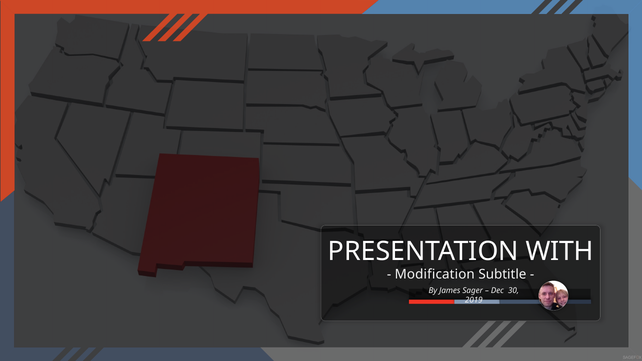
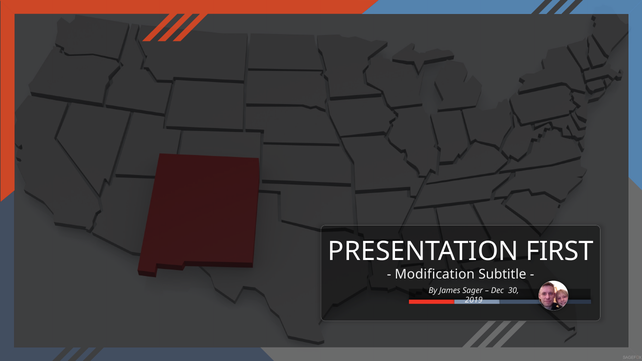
WITH: WITH -> FIRST (560, 251)
